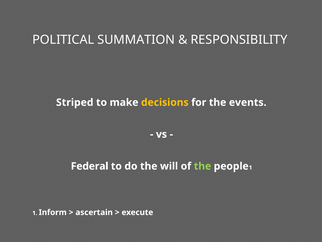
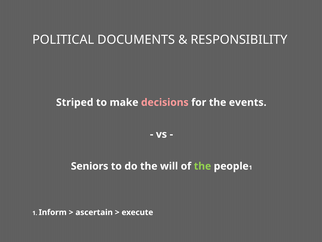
SUMMATION: SUMMATION -> DOCUMENTS (136, 40)
decisions colour: yellow -> pink (165, 102)
Federal: Federal -> Seniors (90, 166)
